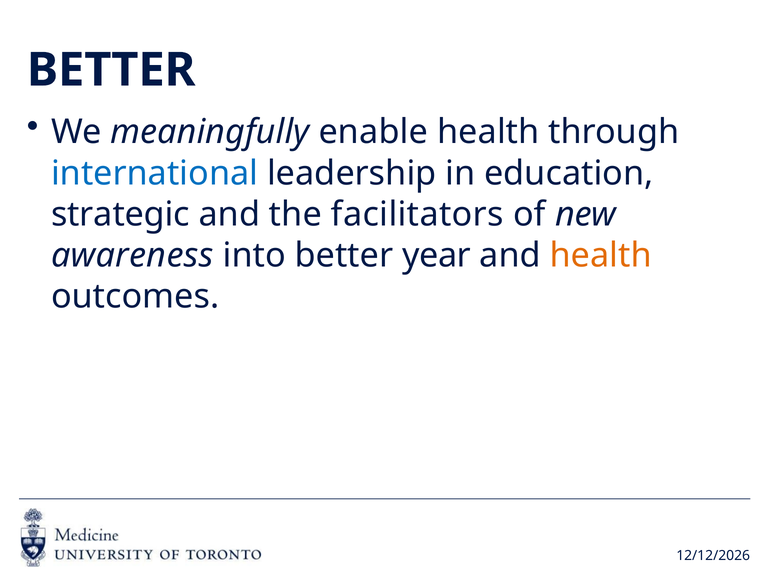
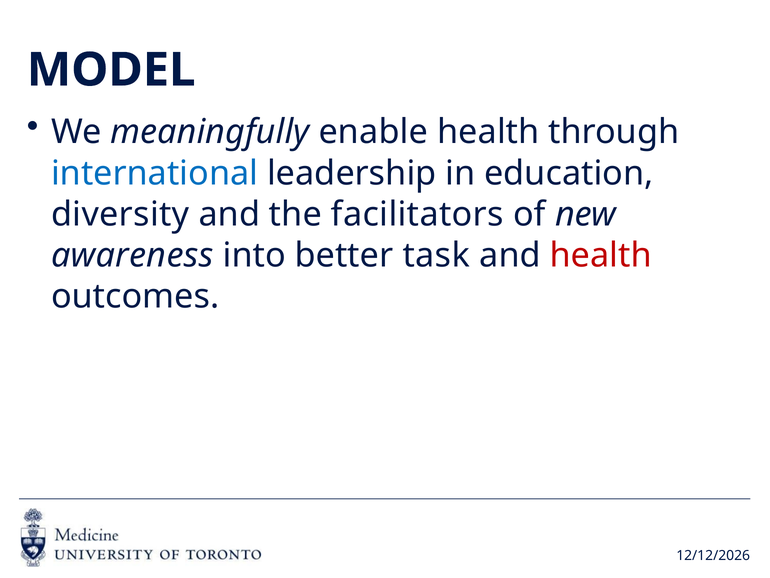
BETTER: BETTER -> MODEL (111, 70)
strategic: strategic -> diversity (120, 214)
year: year -> task (436, 255)
health colour: orange -> red (601, 255)
